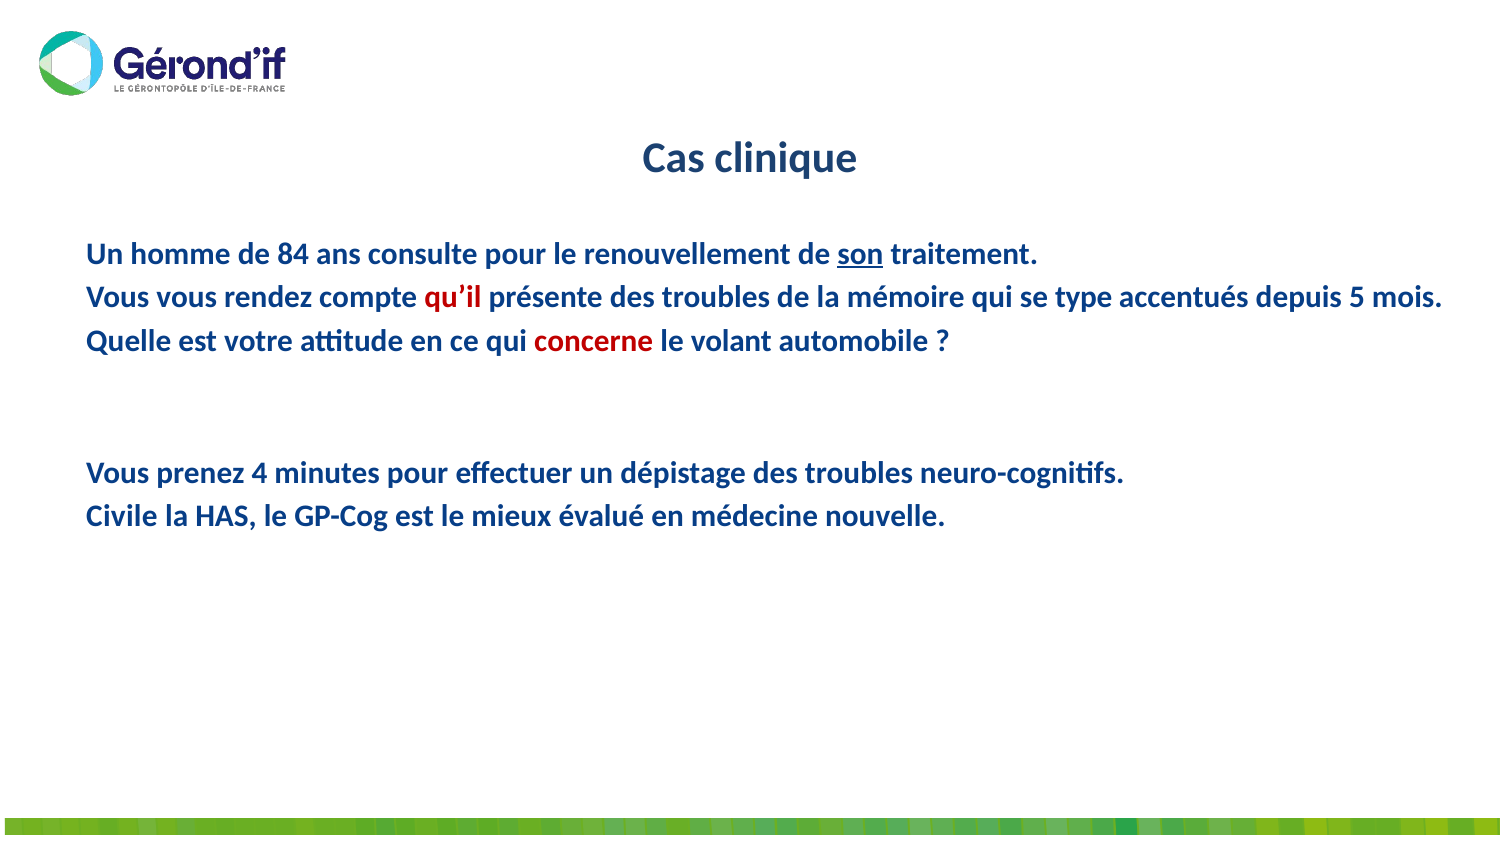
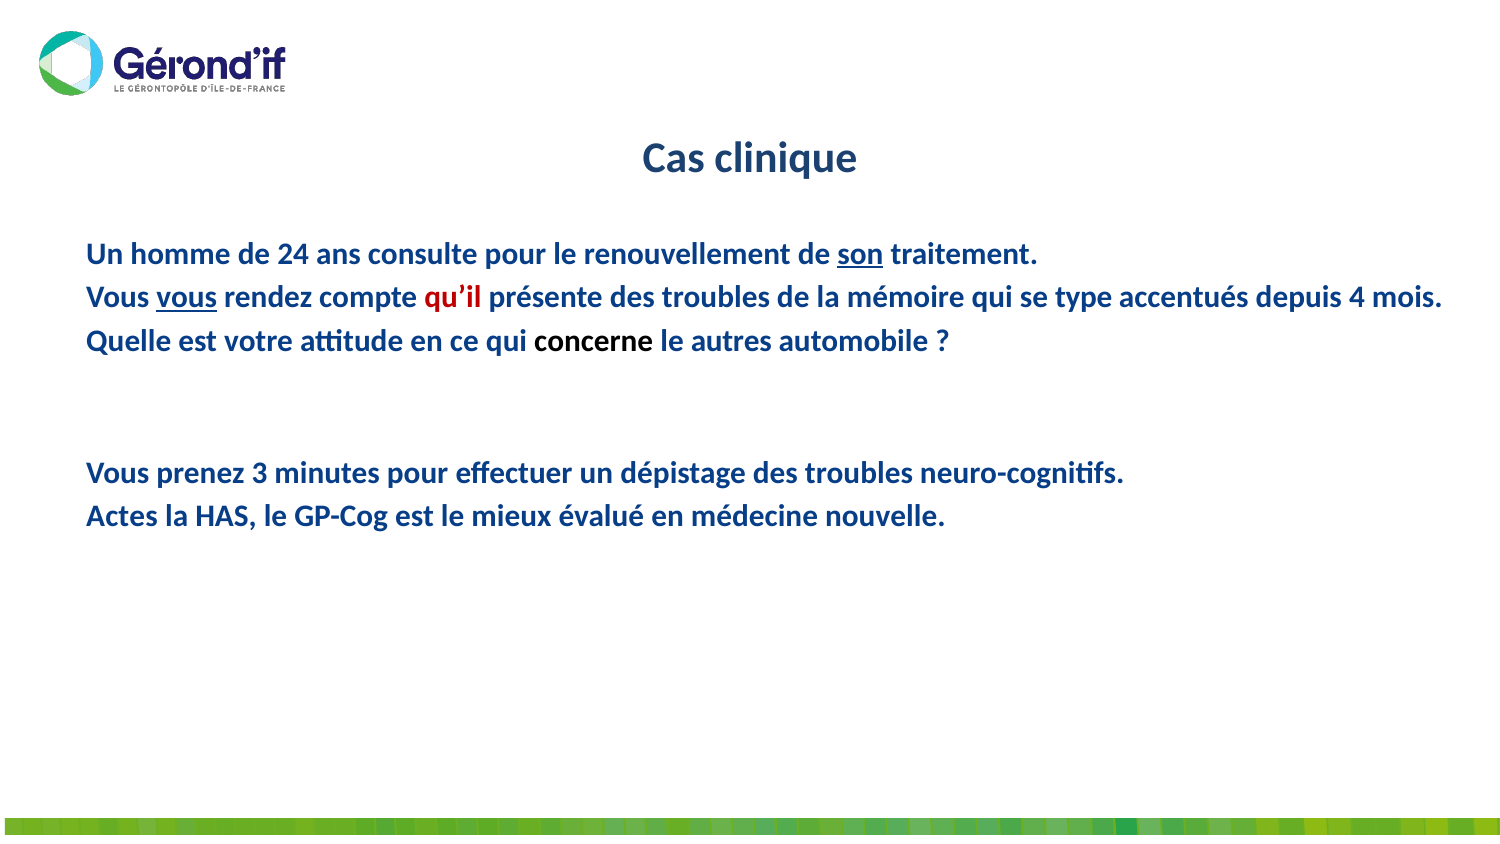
84: 84 -> 24 (293, 254)
vous underline: none -> present (187, 297)
5: 5 -> 4 (1357, 297)
concerne colour: red -> black (594, 341)
volant: volant -> autres (731, 341)
4: 4 -> 3 (259, 473)
Civile: Civile -> Actes (122, 516)
